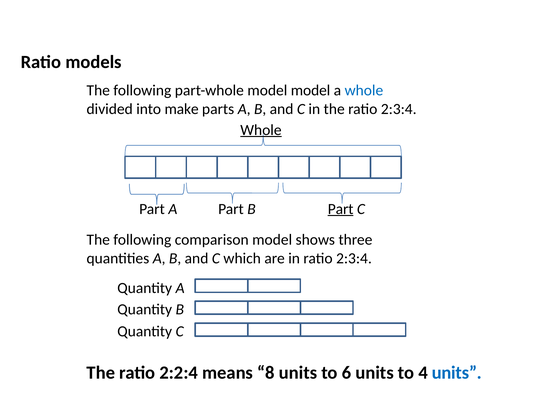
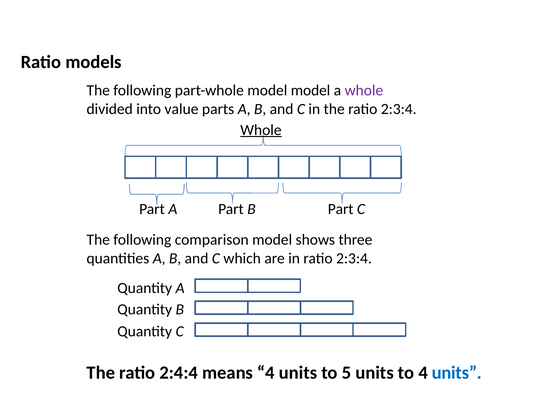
whole colour: blue -> purple (364, 90)
make: make -> value (181, 109)
Part underline: present -> none (341, 209)
2:2:4: 2:2:4 -> 2:4:4 (179, 373)
means 8: 8 -> 4 (266, 373)
6: 6 -> 5 (347, 373)
